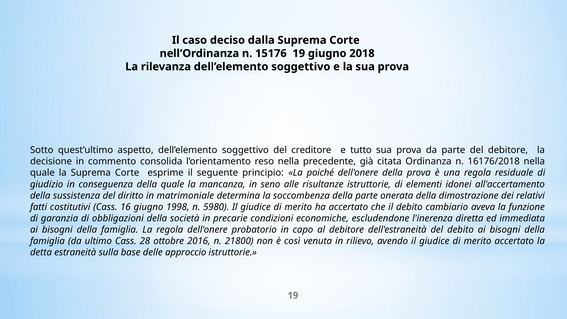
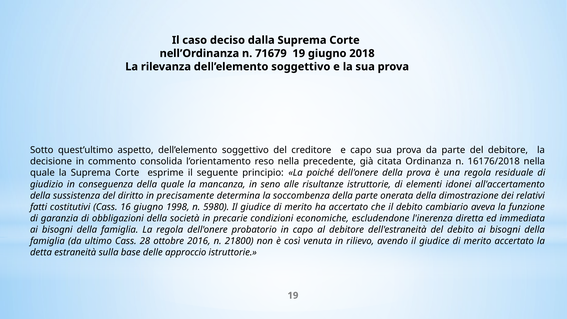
15176: 15176 -> 71679 (271, 53)
e tutto: tutto -> capo (361, 150)
matrimoniale: matrimoniale -> precisamente (185, 196)
